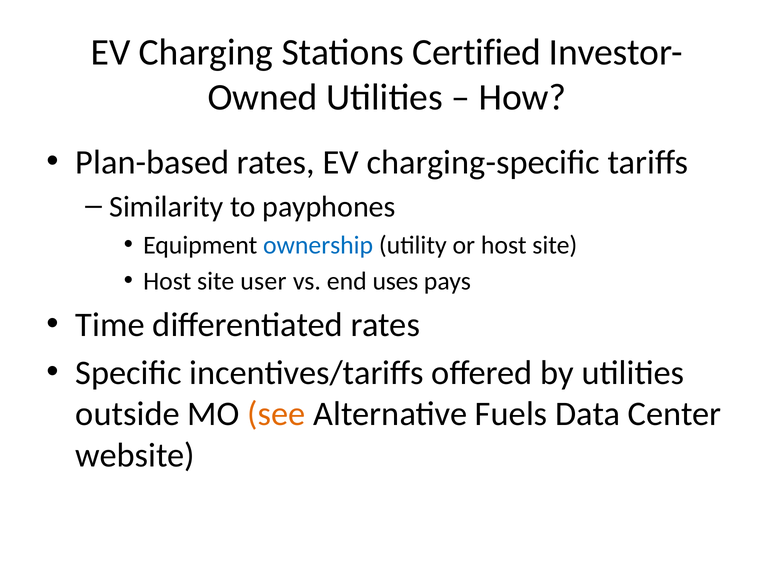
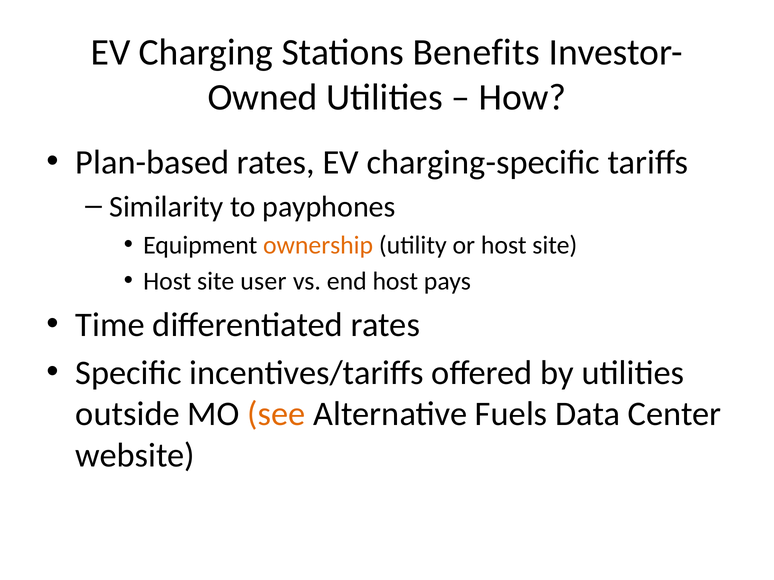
Certified: Certified -> Benefits (476, 52)
ownership colour: blue -> orange (318, 245)
end uses: uses -> host (395, 281)
